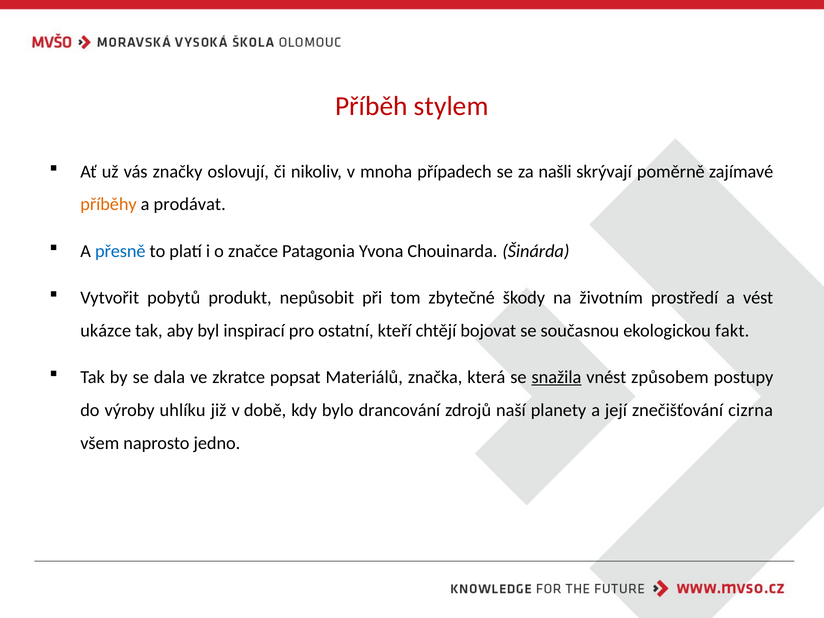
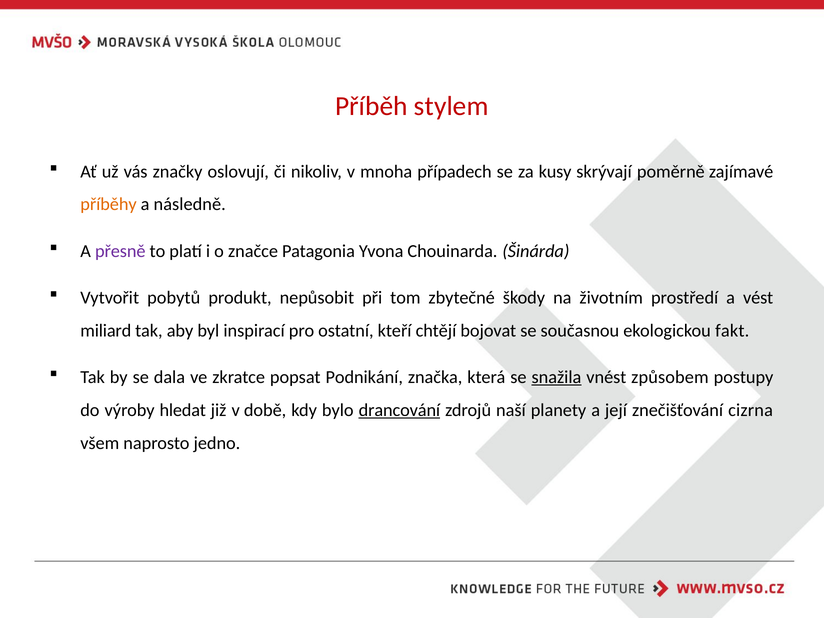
našli: našli -> kusy (555, 172)
prodávat: prodávat -> následně (190, 204)
přesně colour: blue -> purple (120, 251)
ukázce: ukázce -> miliard (106, 331)
Materiálů: Materiálů -> Podnikání (364, 377)
uhlíku: uhlíku -> hledat (183, 410)
drancování underline: none -> present (399, 410)
